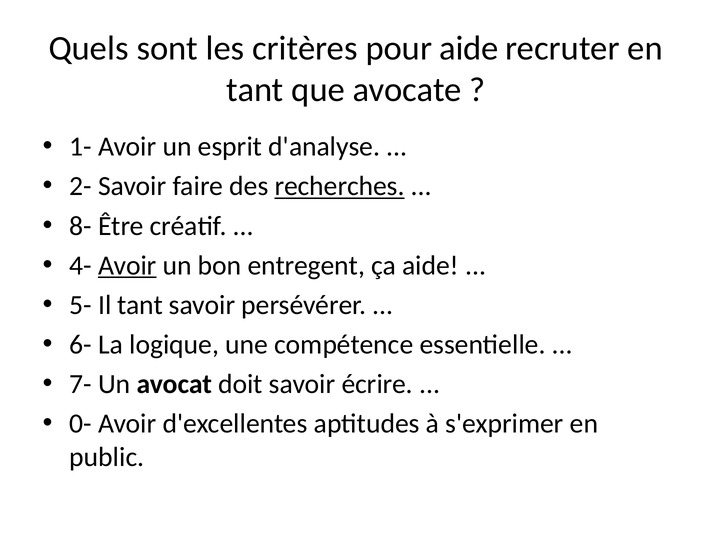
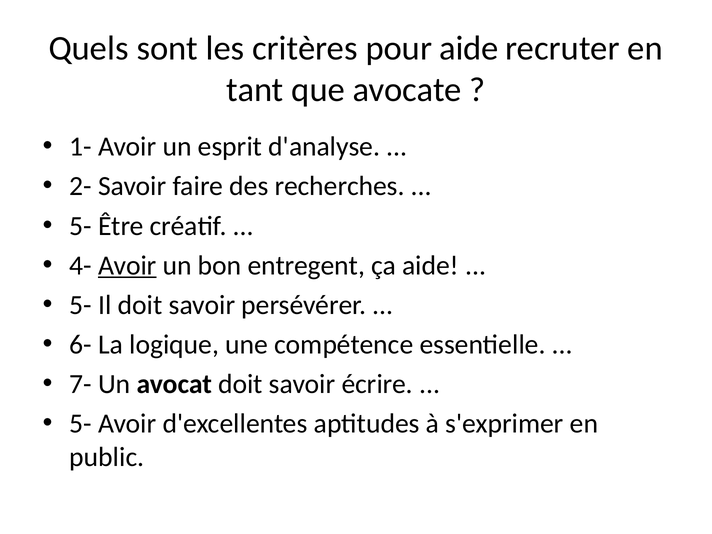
recherches underline: present -> none (340, 186)
8-: 8- -> 5- (81, 226)
Il tant: tant -> doit (140, 305)
0-: 0- -> 5- (81, 424)
